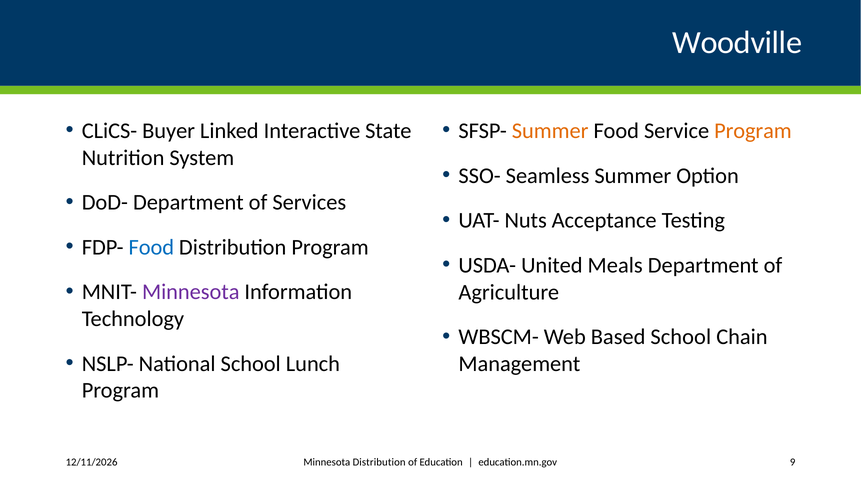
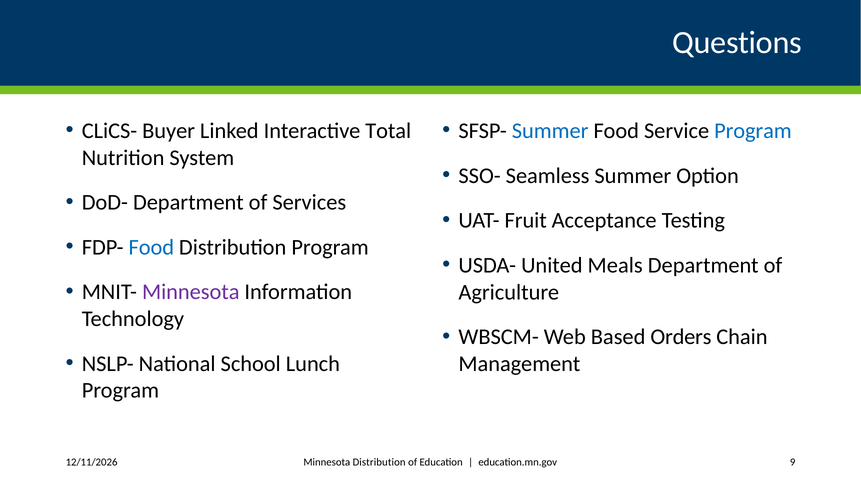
Woodville: Woodville -> Questions (737, 43)
State: State -> Total (388, 131)
Summer colour: orange -> blue (550, 131)
Program colour: orange -> blue (753, 131)
Nuts: Nuts -> Fruit (526, 221)
Based School: School -> Orders (681, 337)
